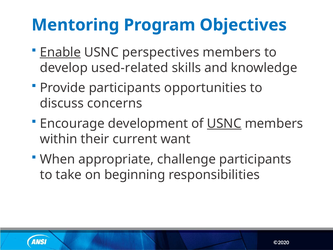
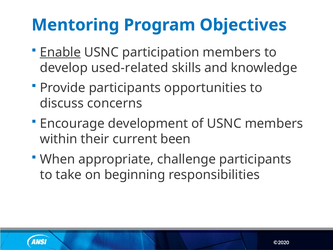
perspectives: perspectives -> participation (161, 52)
USNC underline: present -> none (224, 123)
want: want -> been (176, 139)
